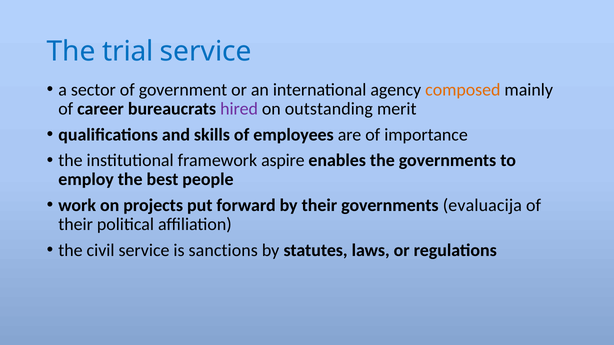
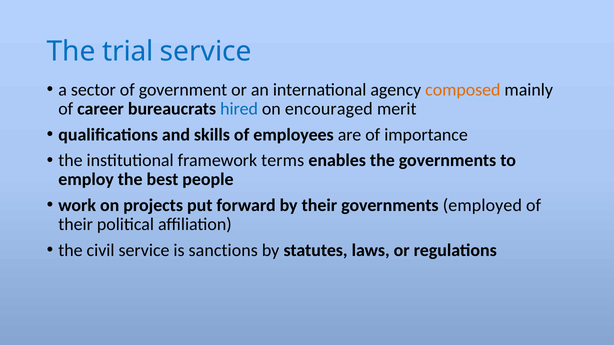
hired colour: purple -> blue (239, 109)
outstanding: outstanding -> encouraged (329, 109)
aspire: aspire -> terms (283, 160)
evaluacija: evaluacija -> employed (482, 205)
